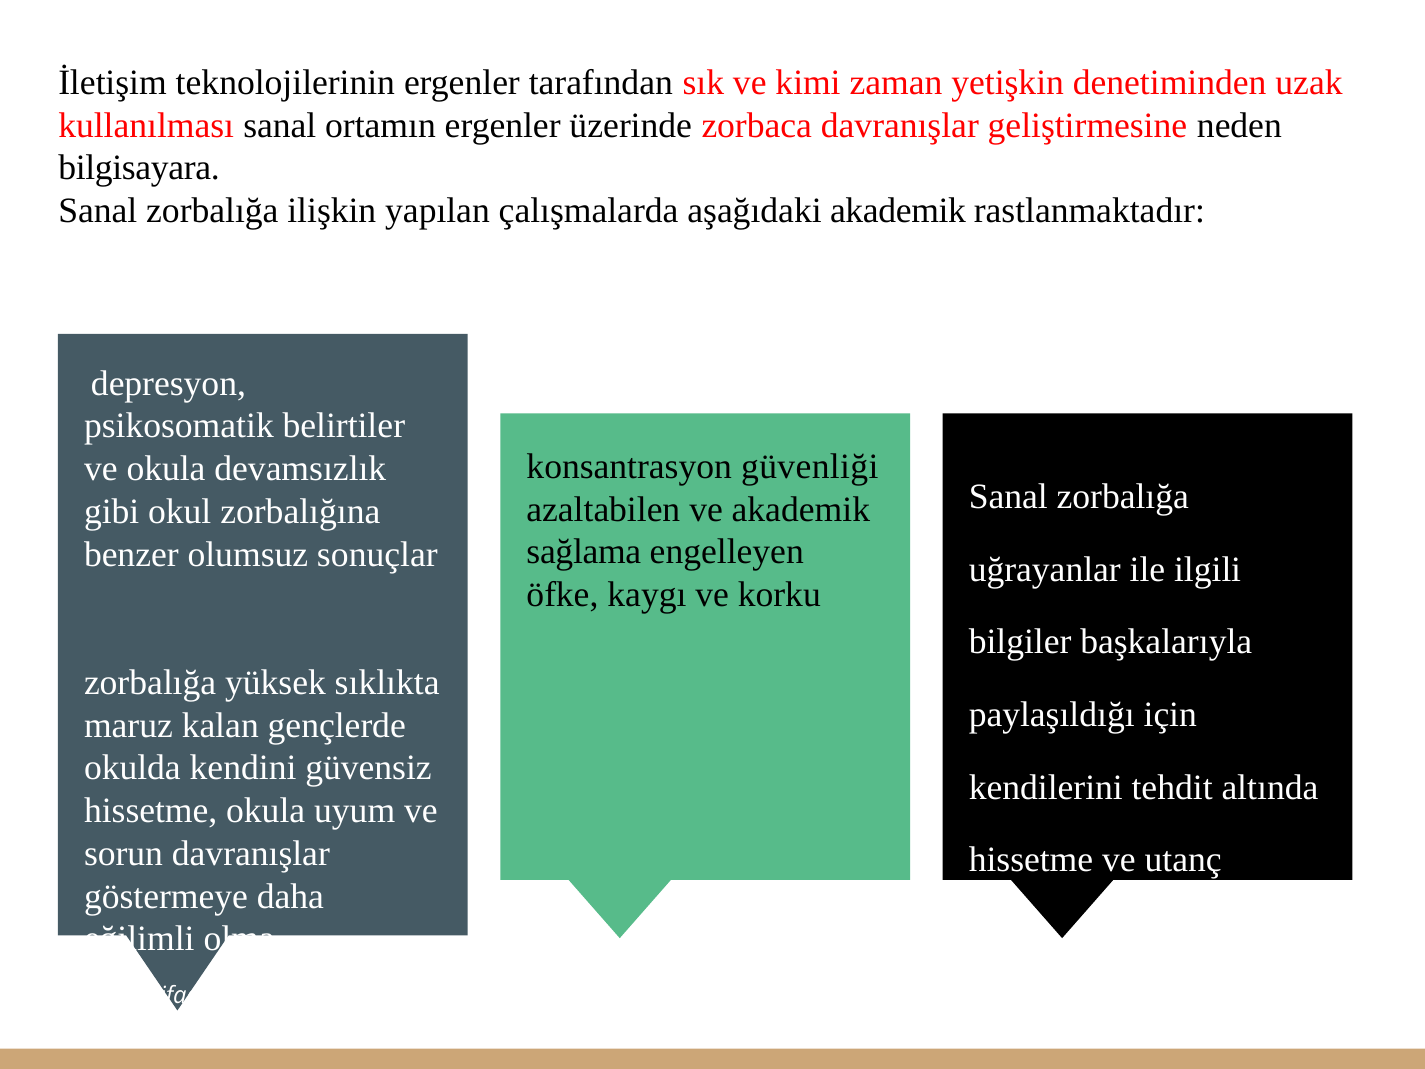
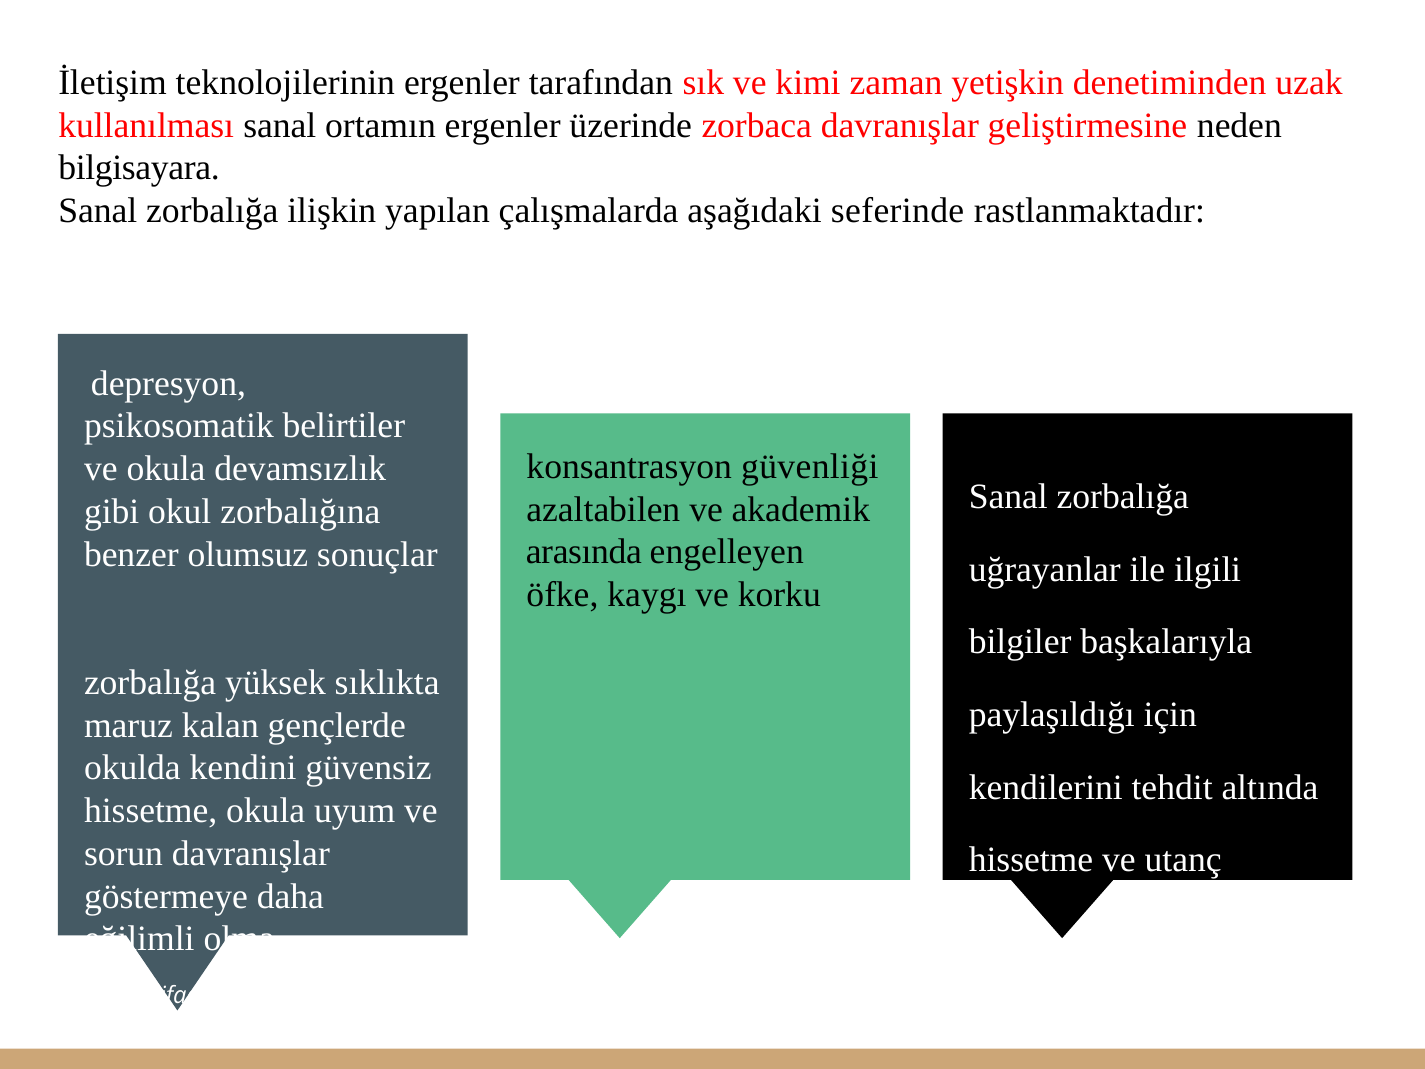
aşağıdaki akademik: akademik -> seferinde (898, 211)
sağlama: sağlama -> arasında (584, 552)
